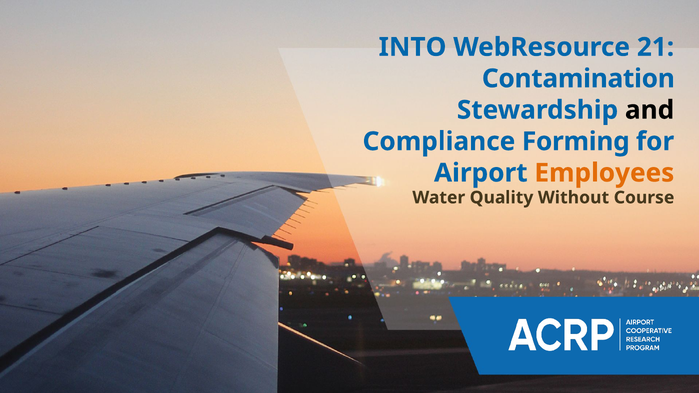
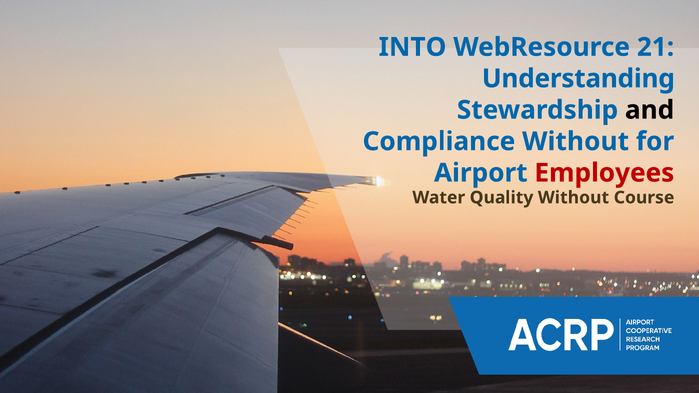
Contamination: Contamination -> Understanding (578, 79)
Compliance Forming: Forming -> Without (576, 142)
Employees colour: orange -> red (604, 173)
